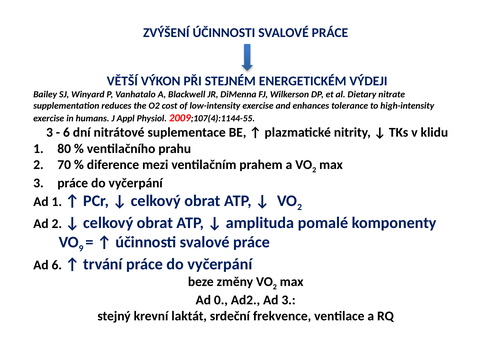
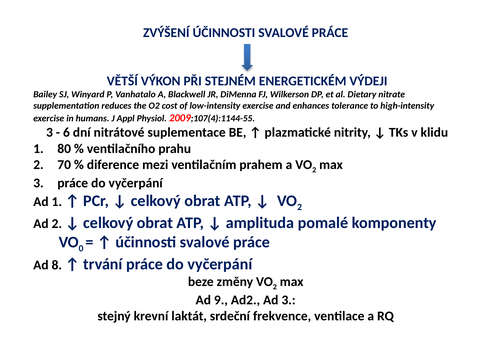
9: 9 -> 0 (81, 249)
Ad 6: 6 -> 8 (57, 265)
0: 0 -> 9 (221, 300)
